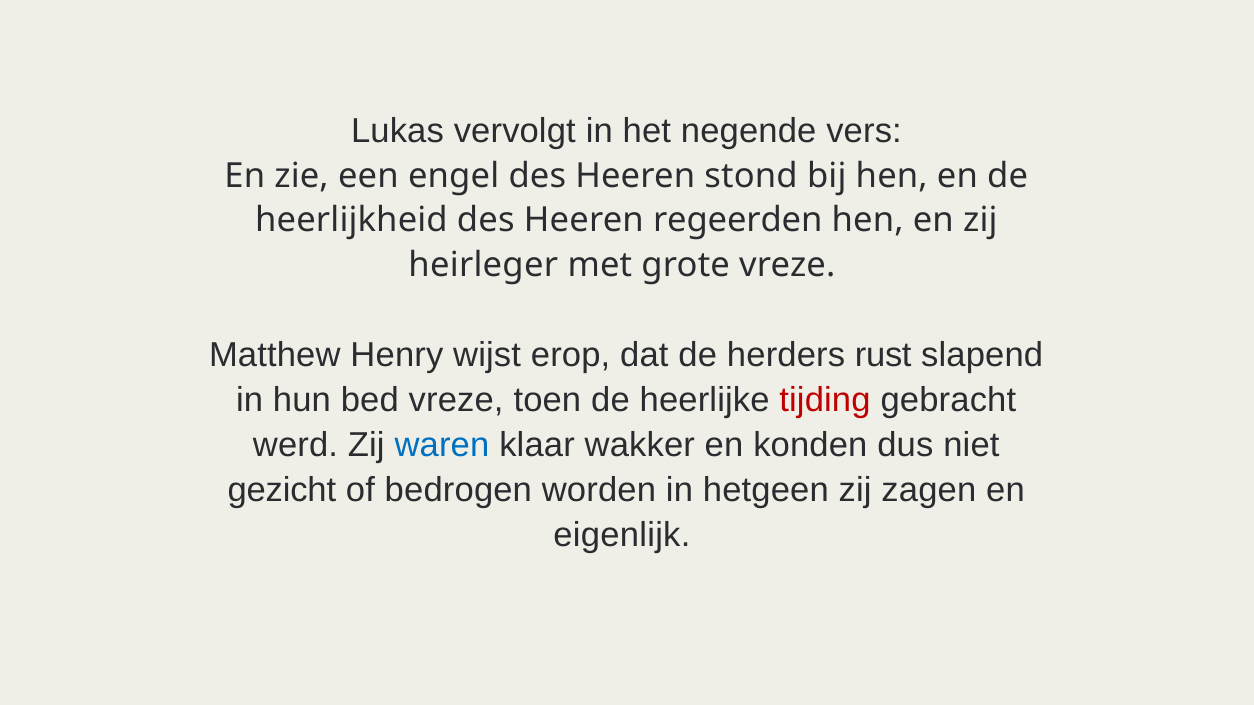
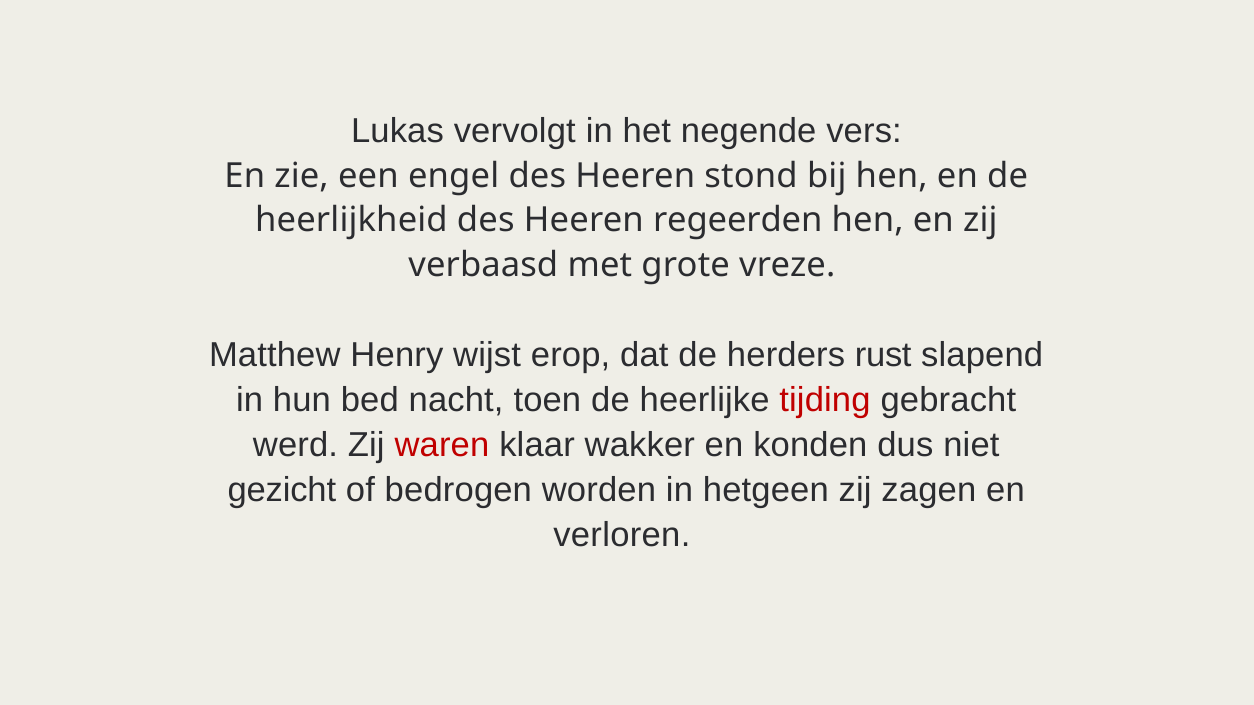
heirleger: heirleger -> verbaasd (483, 266)
bed vreze: vreze -> nacht (456, 400)
waren colour: blue -> red (442, 445)
eigenlijk: eigenlijk -> verloren (622, 535)
